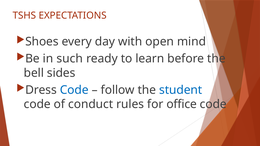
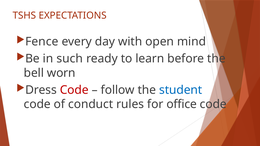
Shoes: Shoes -> Fence (42, 42)
sides: sides -> worn (61, 73)
Code colour: blue -> red (74, 90)
